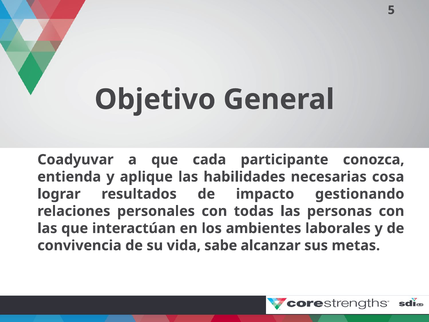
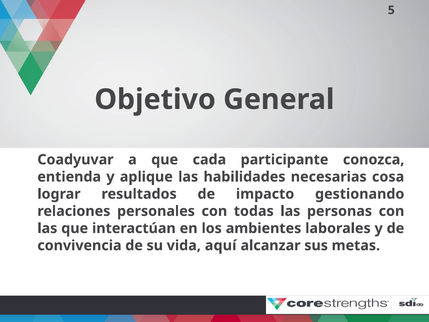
sabe: sabe -> aquí (221, 245)
